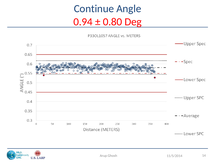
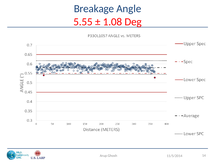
Continue: Continue -> Breakage (94, 9)
0.94: 0.94 -> 5.55 (83, 22)
0.80: 0.80 -> 1.08 (112, 22)
